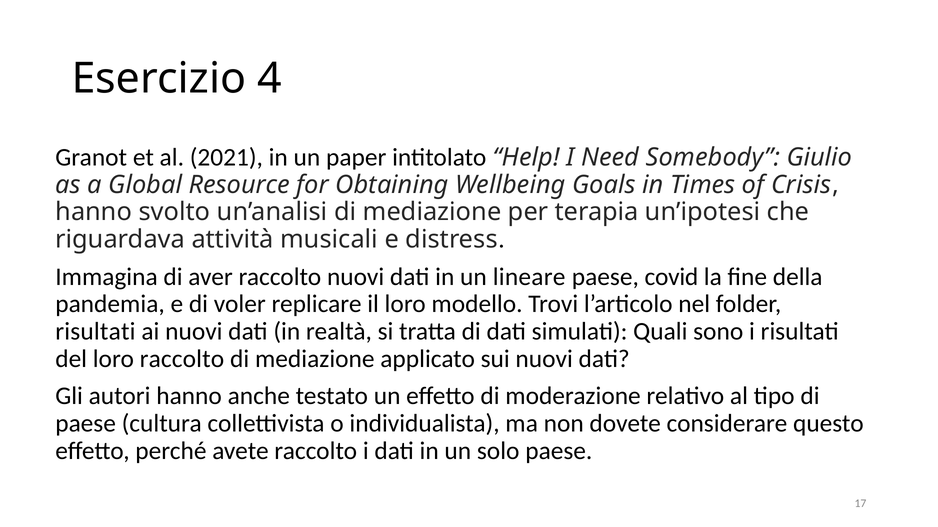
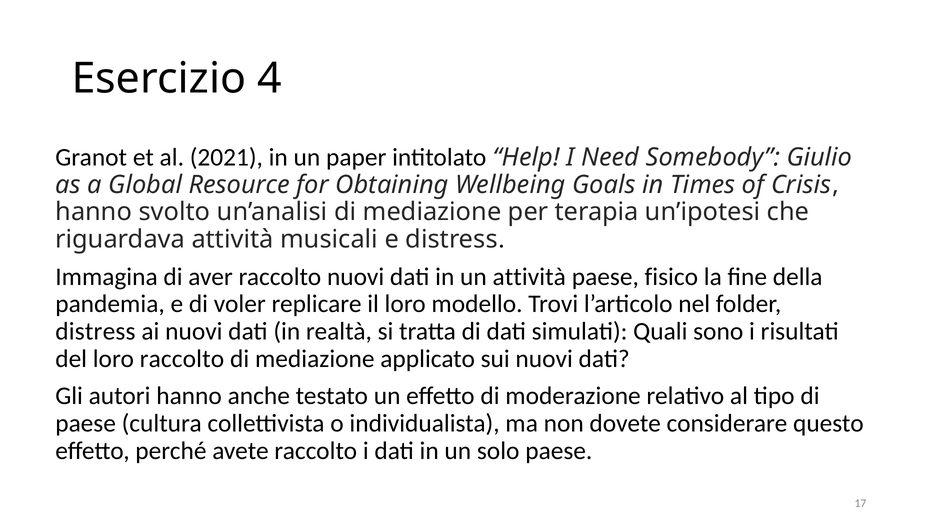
un lineare: lineare -> attività (529, 277)
covid: covid -> fisico (671, 277)
risultati: risultati -> distress (95, 332)
